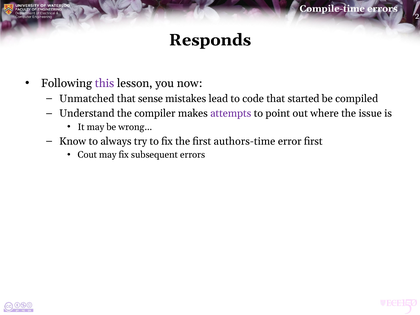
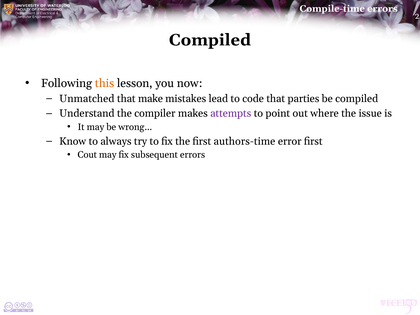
Responds: Responds -> Compiled (210, 40)
this colour: purple -> orange (105, 83)
sense: sense -> make (150, 99)
started: started -> parties (303, 99)
